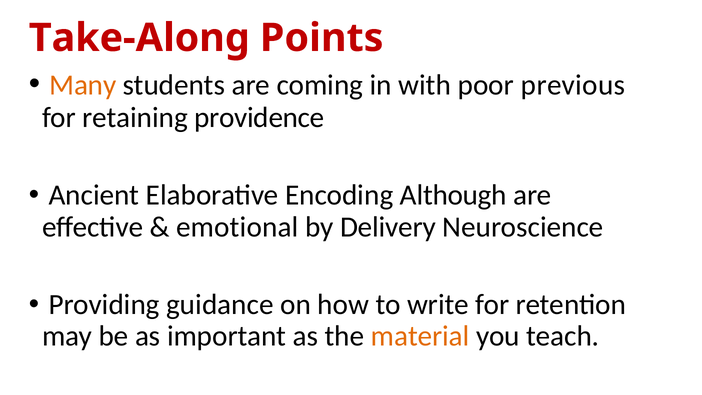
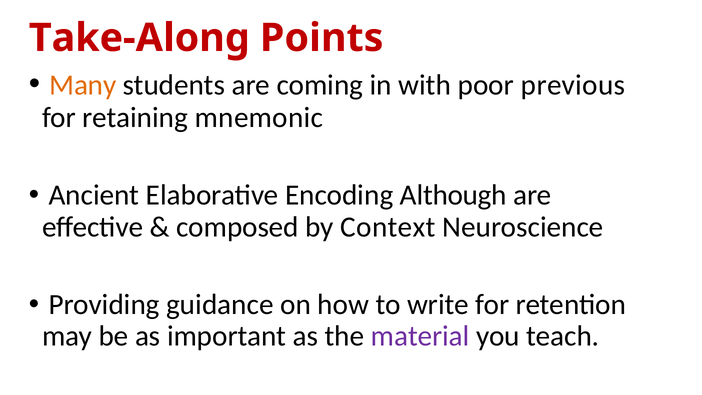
providence: providence -> mnemonic (259, 117)
emotional: emotional -> composed (237, 227)
Delivery: Delivery -> Context (388, 227)
material colour: orange -> purple (420, 336)
